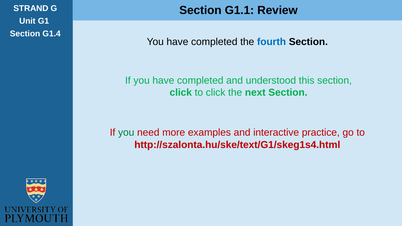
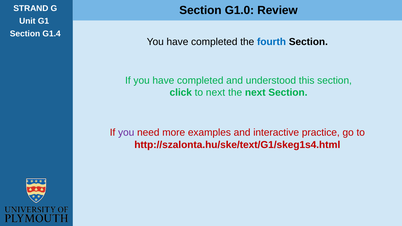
G1.1: G1.1 -> G1.0 (239, 10)
to click: click -> next (216, 93)
you colour: green -> purple (126, 133)
